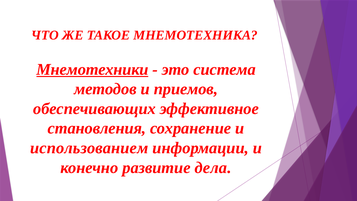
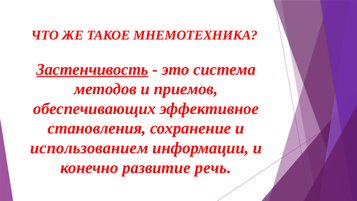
Мнемотехники: Мнемотехники -> Застенчивость (92, 69)
дела: дела -> речь (213, 167)
